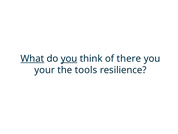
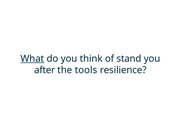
you underline: present -> none (69, 58)
there: there -> stand (129, 58)
your: your -> after (45, 70)
